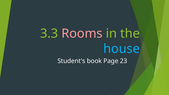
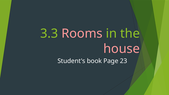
house colour: light blue -> pink (122, 49)
